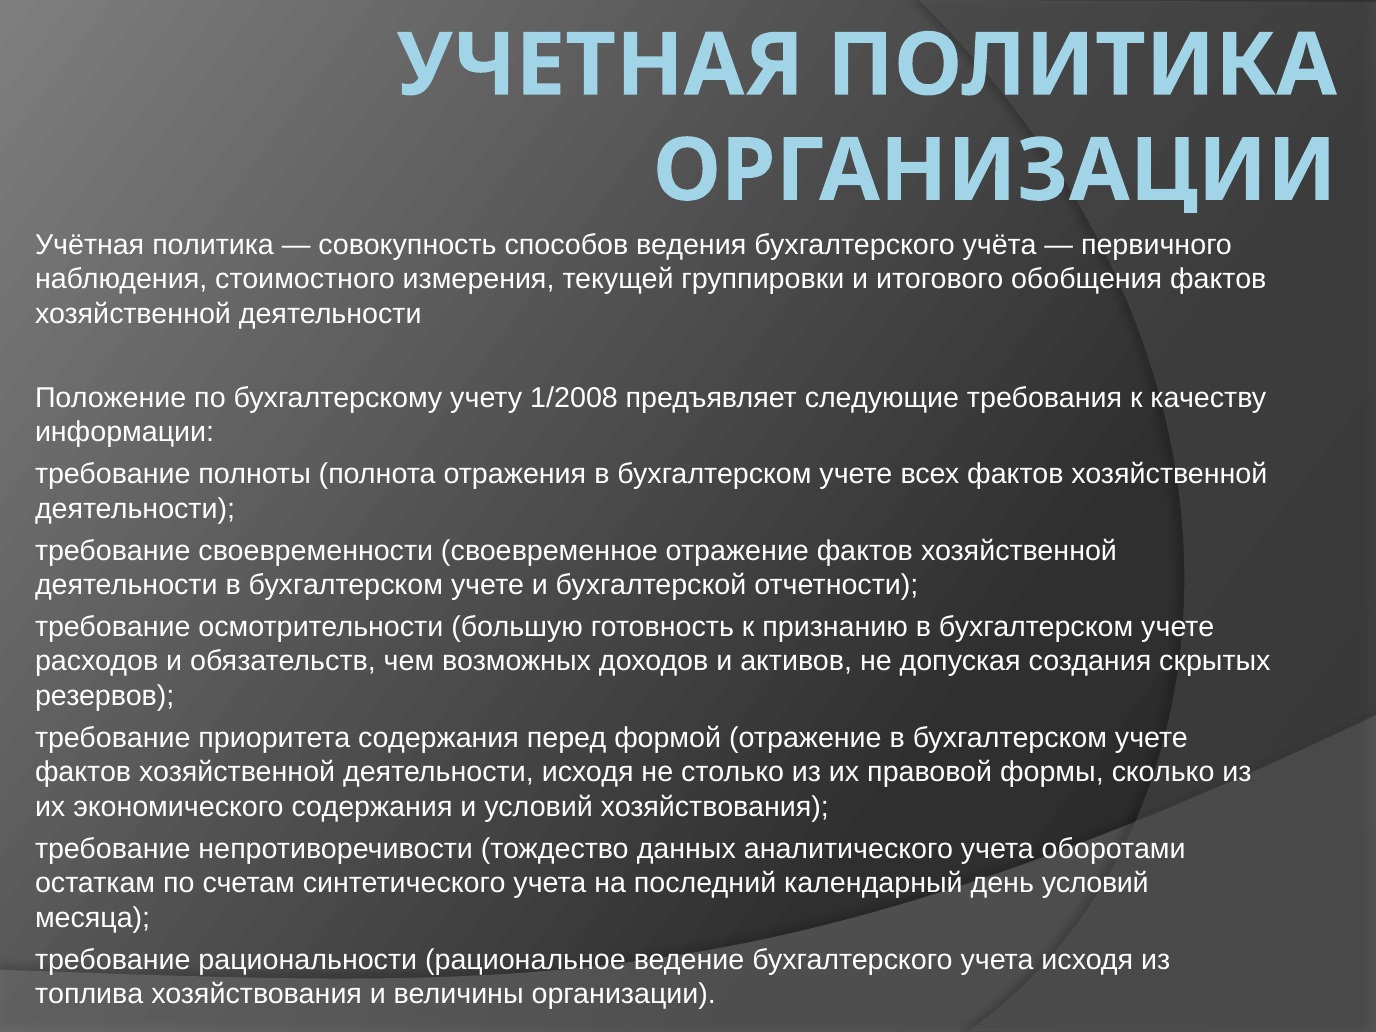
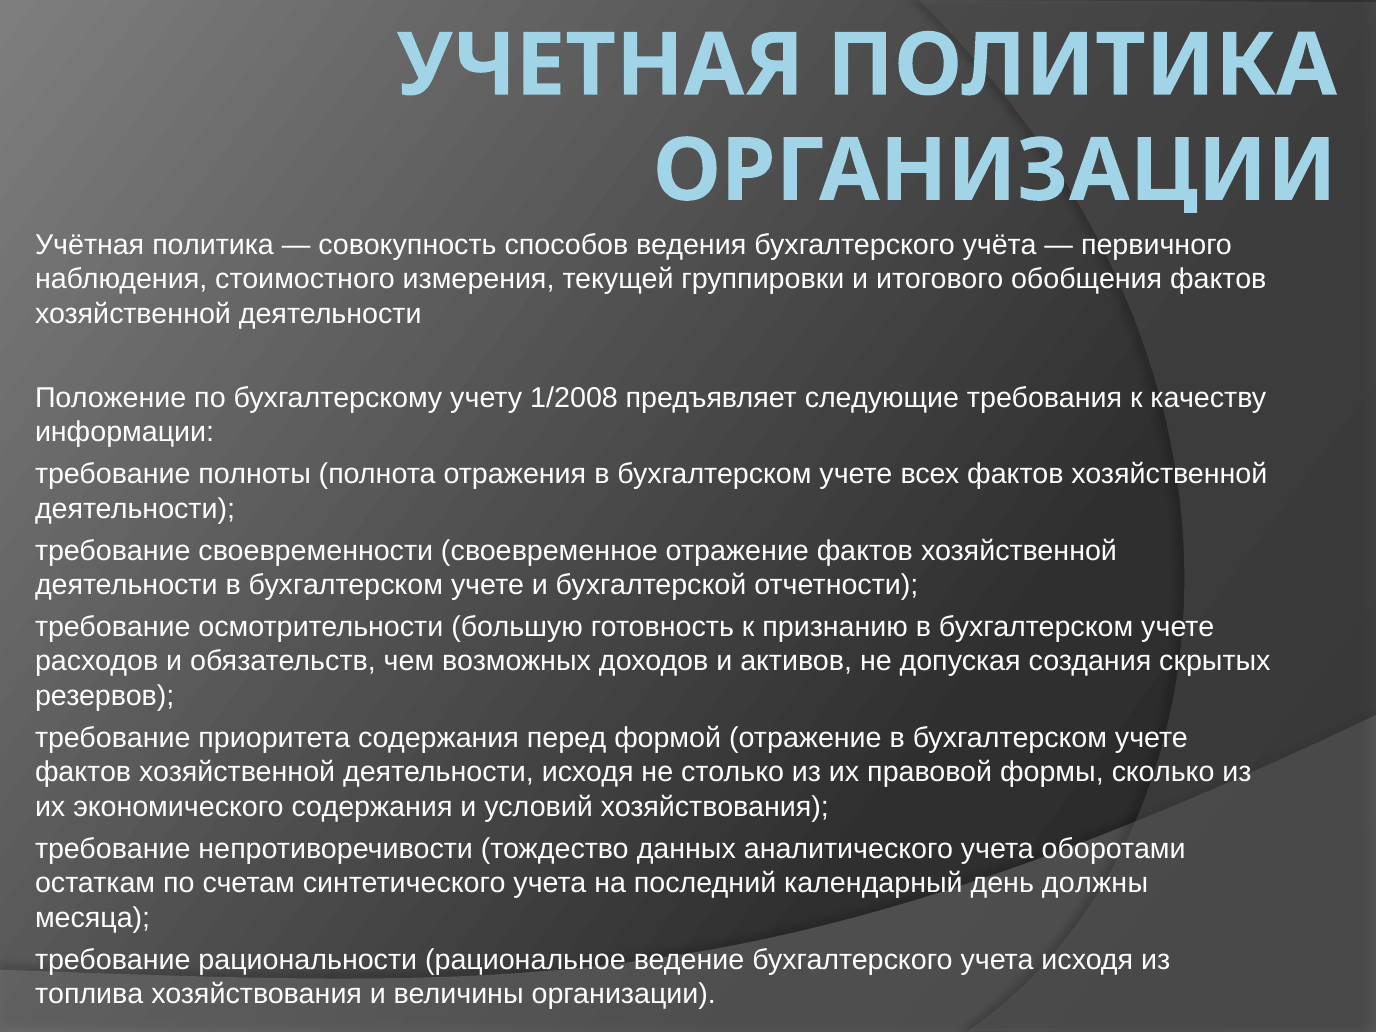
день условий: условий -> должны (1095, 883)
